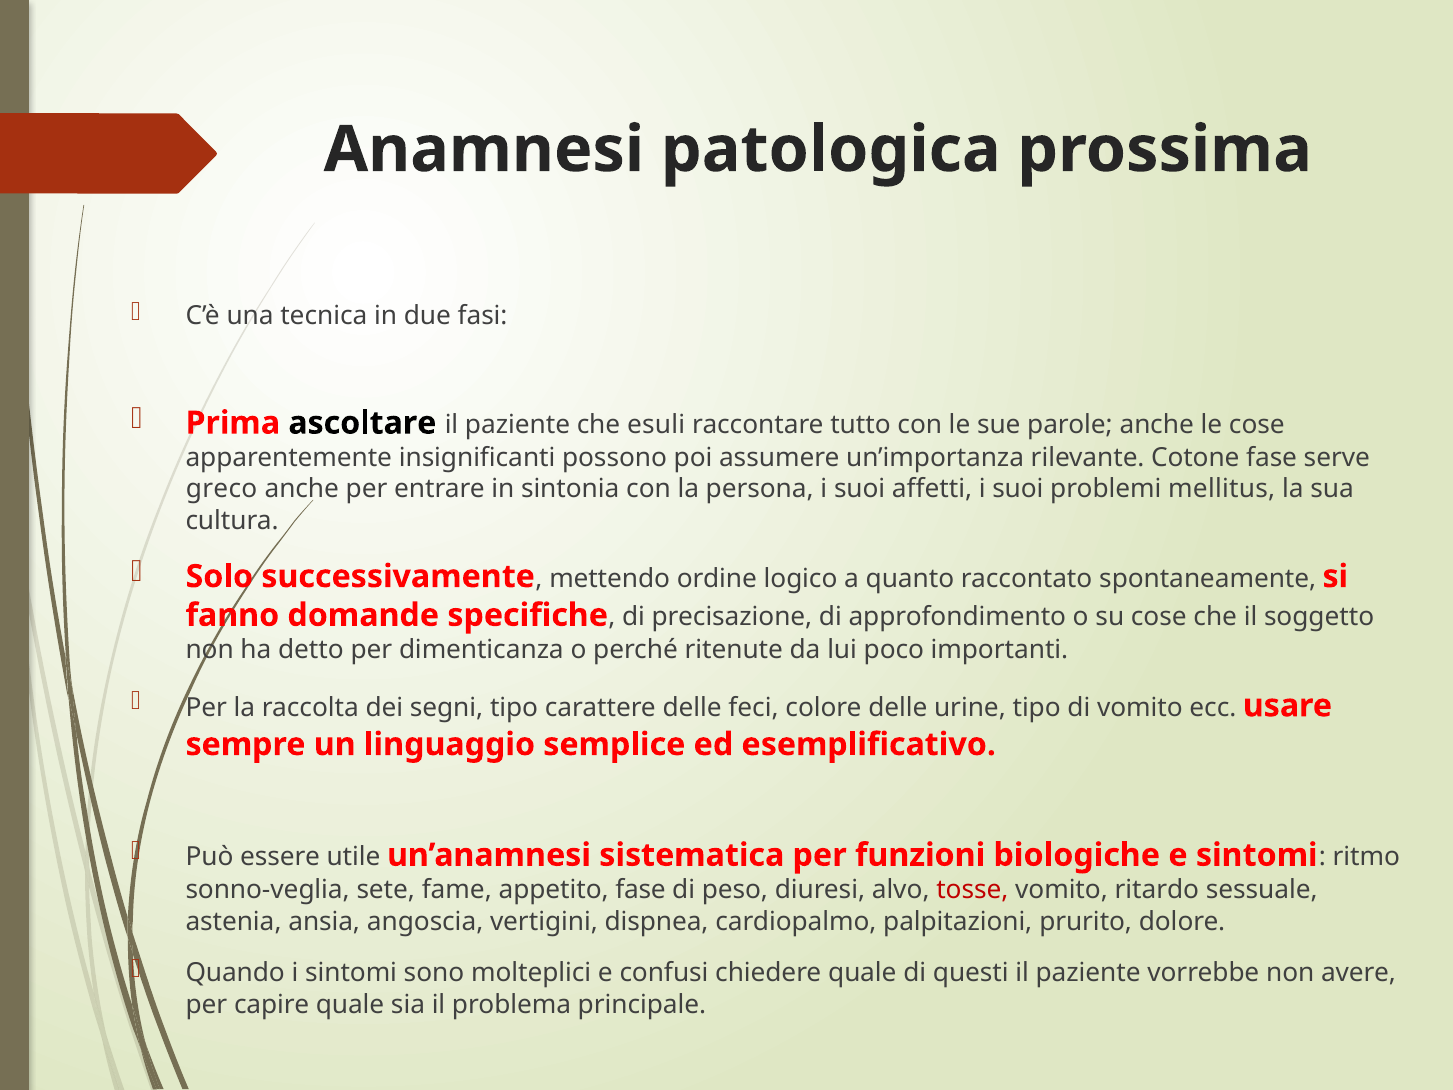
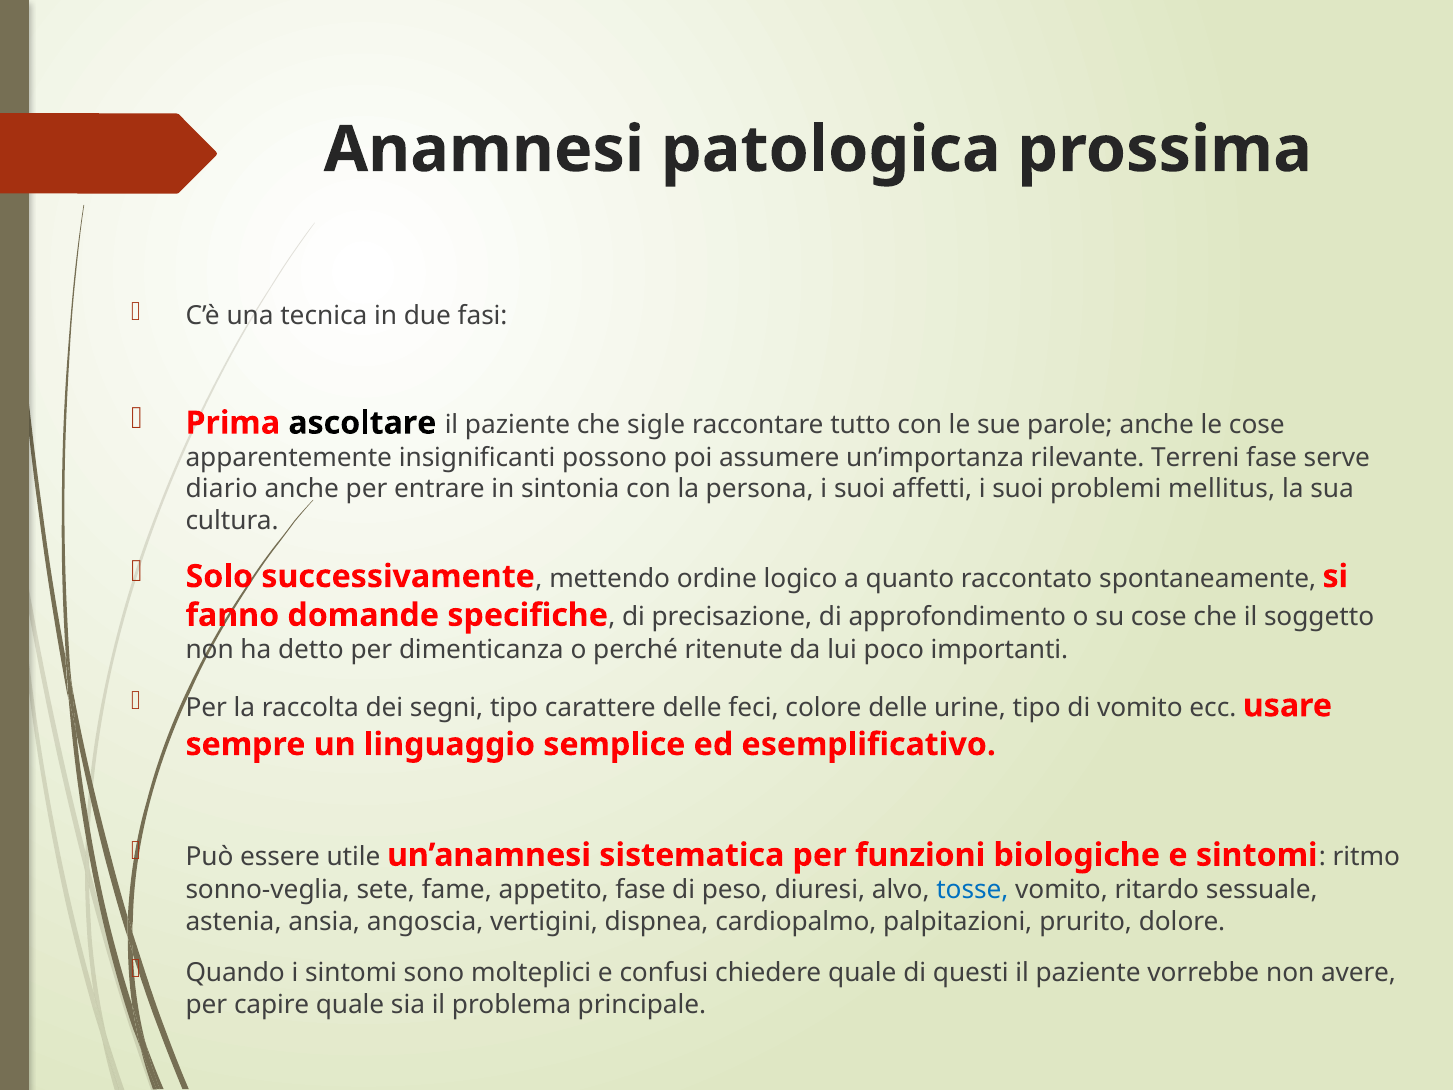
esuli: esuli -> sigle (656, 425)
Cotone: Cotone -> Terreni (1195, 458)
greco: greco -> diario (222, 489)
tosse colour: red -> blue (972, 890)
